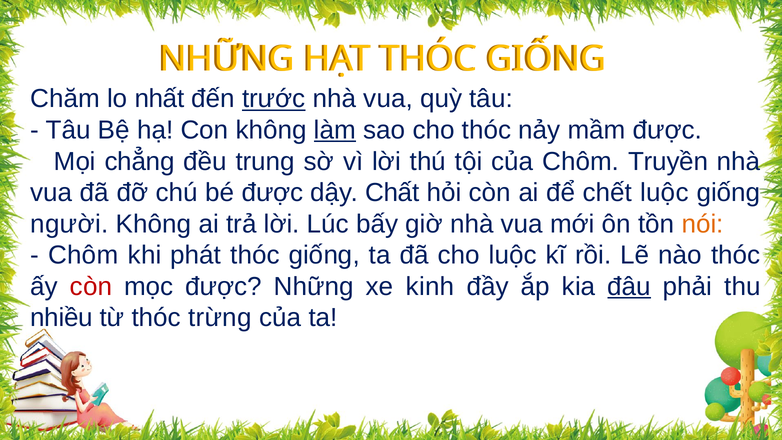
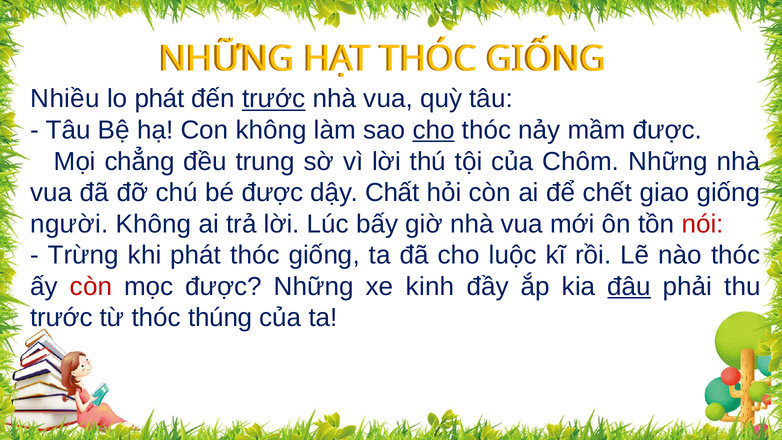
Chăm: Chăm -> Nhiều (65, 99)
lo nhất: nhất -> phát (159, 99)
làm underline: present -> none (335, 130)
cho underline: none -> present (434, 130)
Chôm Truyền: Truyền -> Những (668, 161)
chết luộc: luộc -> giao (664, 193)
nói colour: orange -> red (703, 224)
Chôm: Chôm -> Trừng (83, 255)
nhiều: nhiều -> trước (62, 318)
trừng: trừng -> thúng (220, 318)
